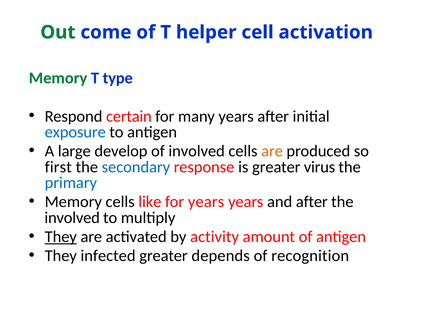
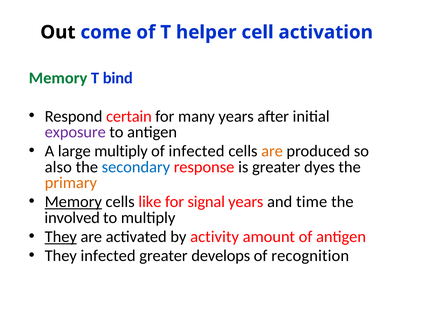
Out colour: green -> black (58, 32)
type: type -> bind (118, 78)
exposure colour: blue -> purple (75, 132)
large develop: develop -> multiply (121, 151)
of involved: involved -> infected (197, 151)
first: first -> also (58, 167)
virus: virus -> dyes (319, 167)
primary colour: blue -> orange (71, 183)
Memory underline: none -> present (73, 202)
for years: years -> signal (206, 202)
and after: after -> time (312, 202)
depends: depends -> develops (221, 256)
